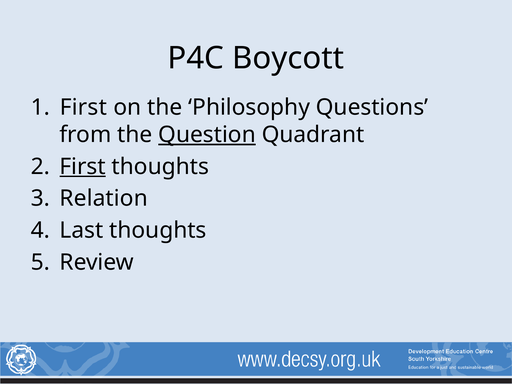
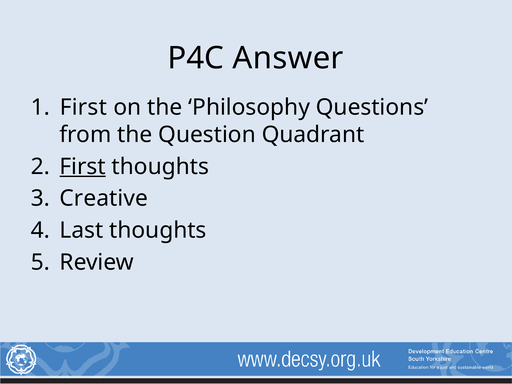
Boycott: Boycott -> Answer (288, 58)
Question underline: present -> none (207, 135)
Relation: Relation -> Creative (104, 198)
